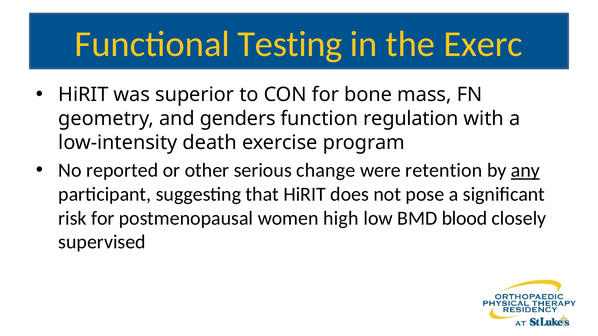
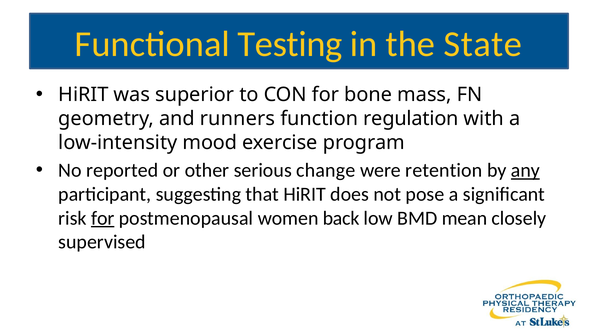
Exerc: Exerc -> State (483, 44)
genders: genders -> runners (237, 119)
death: death -> mood (210, 143)
for underline: none -> present (103, 218)
high: high -> back (341, 218)
blood: blood -> mean (465, 218)
